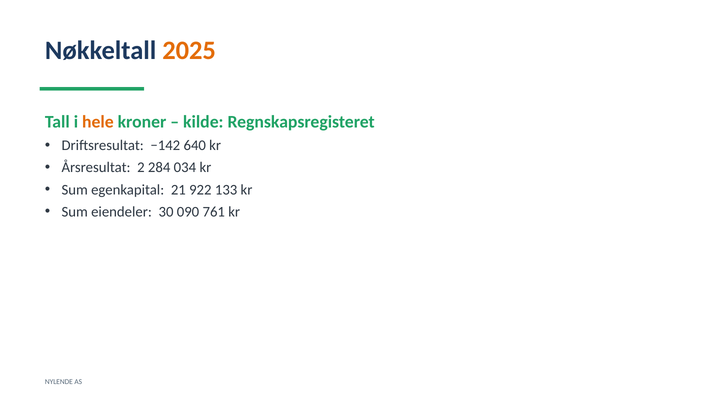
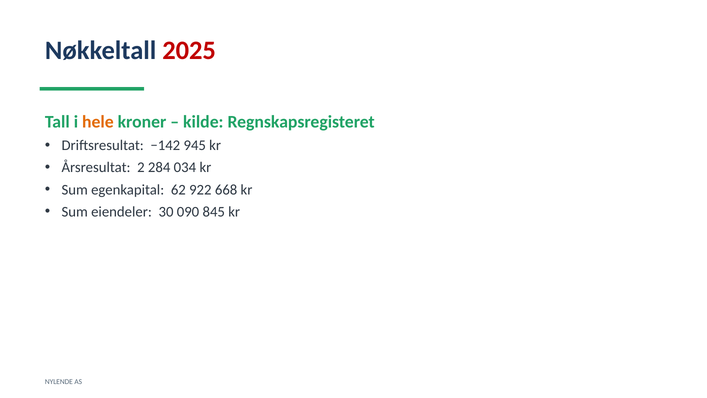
2025 colour: orange -> red (189, 50)
640: 640 -> 945 (195, 145)
21: 21 -> 62 (178, 190)
133: 133 -> 668 (226, 190)
761: 761 -> 845 (214, 212)
